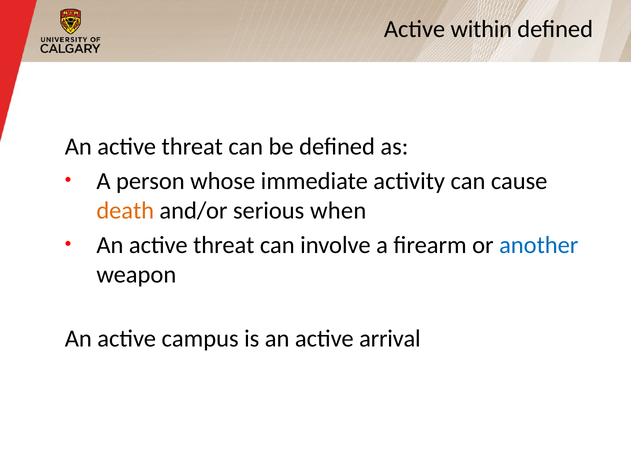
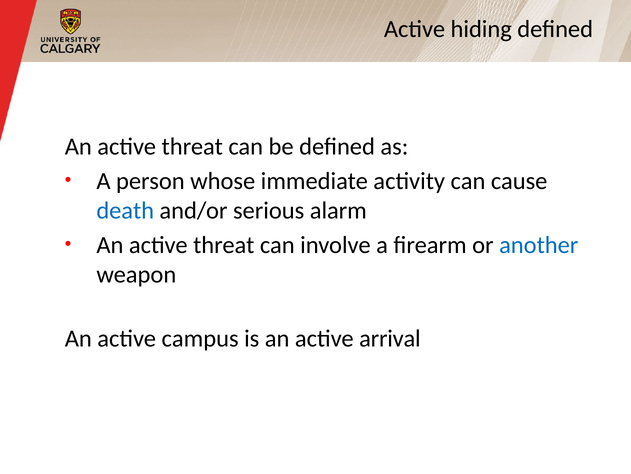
within: within -> hiding (481, 29)
death colour: orange -> blue (125, 210)
when: when -> alarm (338, 210)
